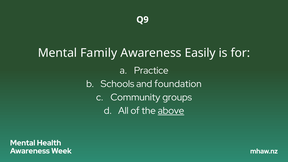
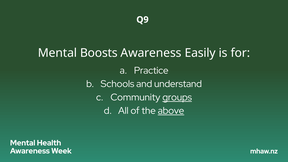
Family: Family -> Boosts (99, 53)
foundation: foundation -> understand (178, 84)
groups underline: none -> present (177, 97)
